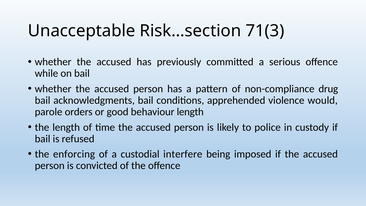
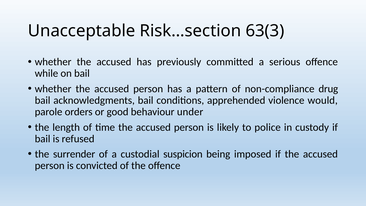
71(3: 71(3 -> 63(3 (265, 31)
behaviour length: length -> under (190, 112)
enforcing: enforcing -> surrender (74, 154)
interfere: interfere -> suspicion (183, 154)
